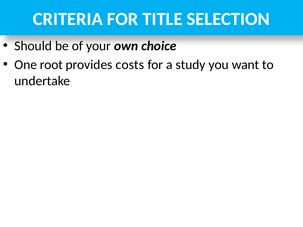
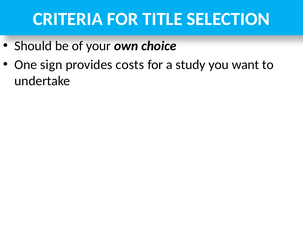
root: root -> sign (51, 65)
